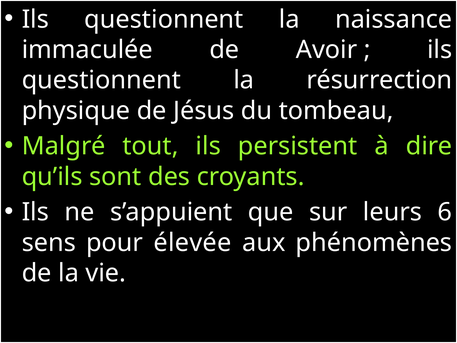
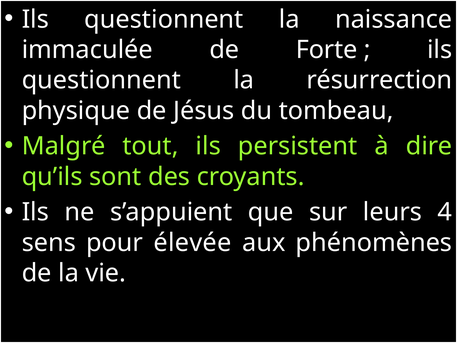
Avoir: Avoir -> Forte (327, 50)
6: 6 -> 4 (445, 212)
